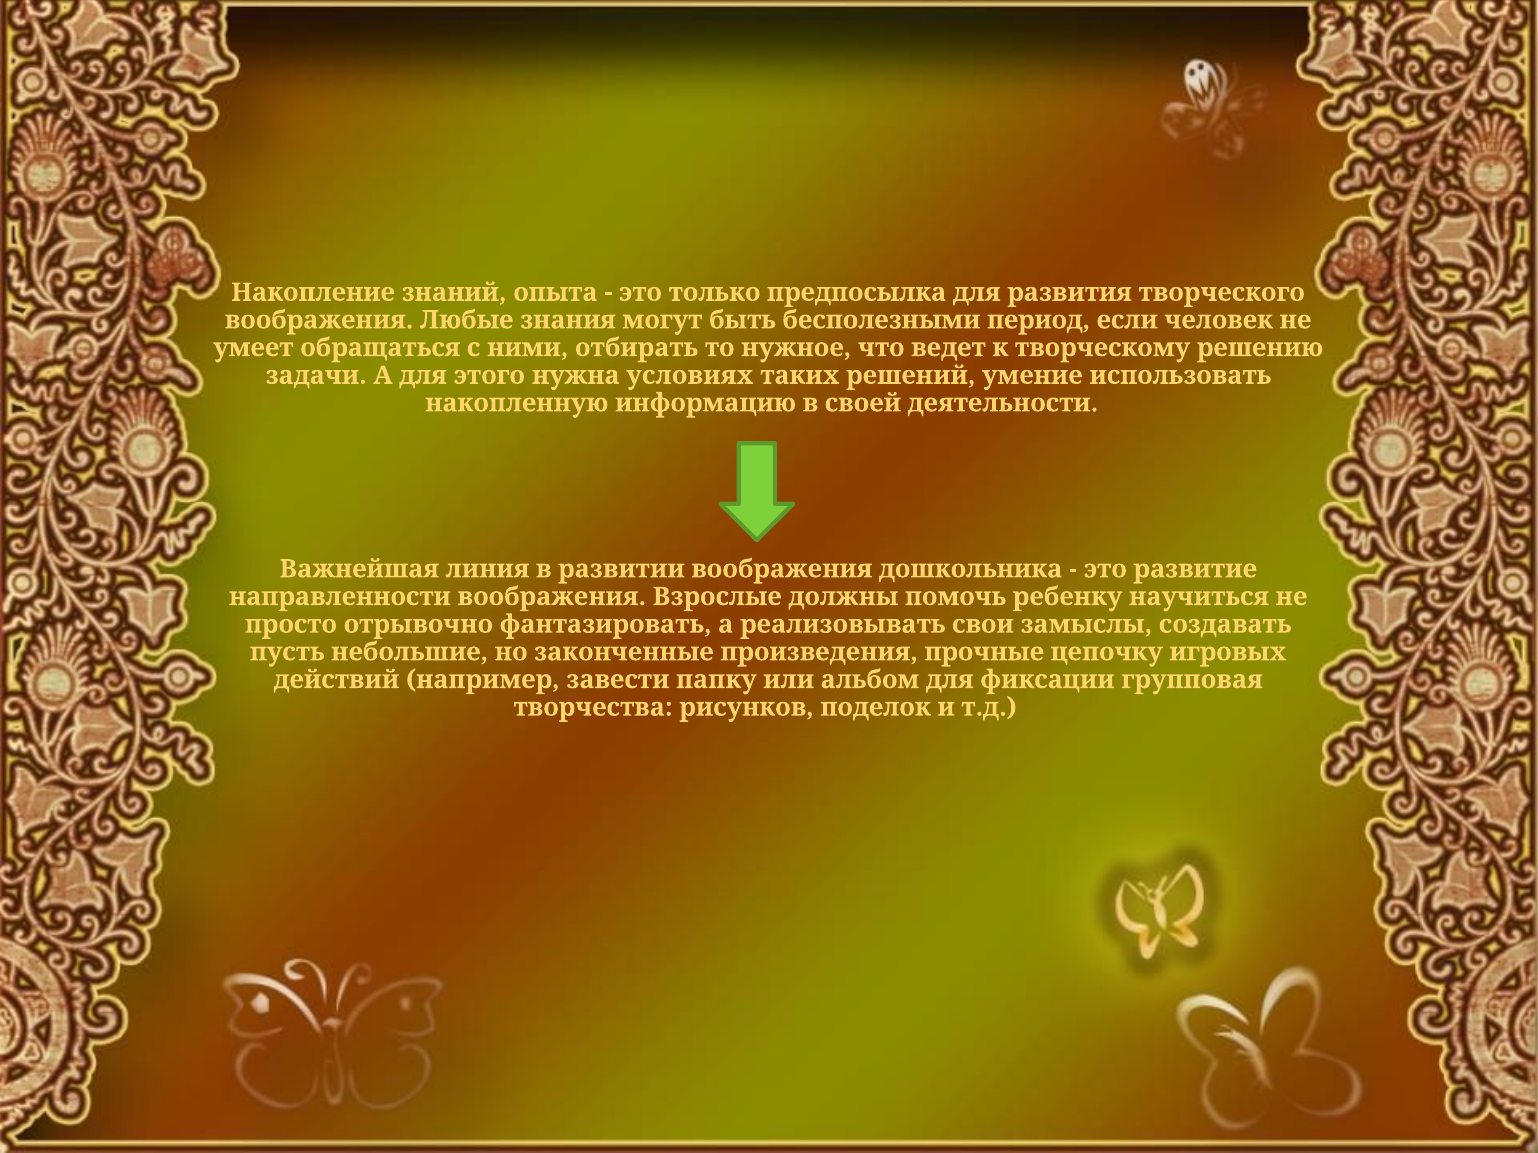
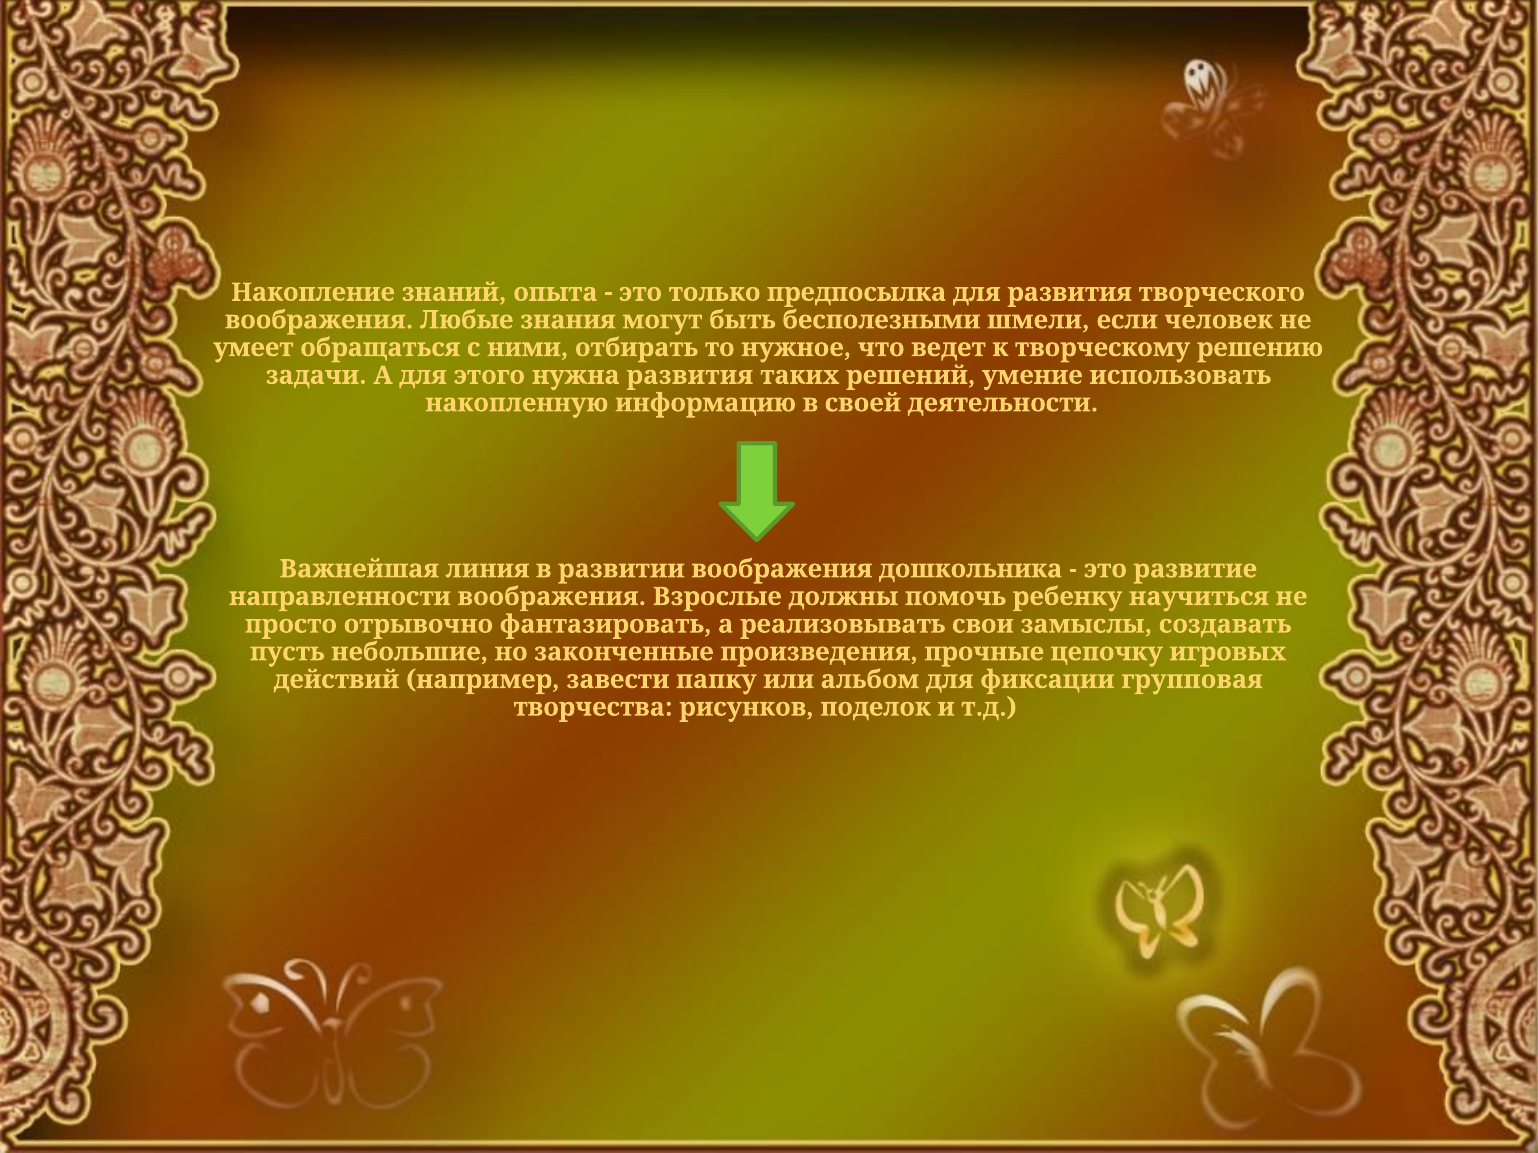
период: период -> шмели (1038, 320)
нужна условиях: условиях -> развития (690, 376)
